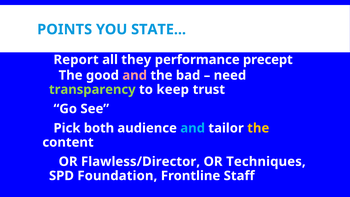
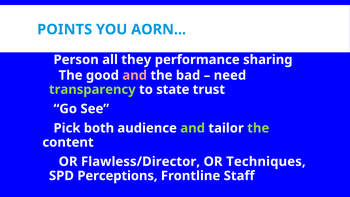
STATE: STATE -> AORN (159, 29)
Report: Report -> Person (76, 60)
precept: precept -> sharing (268, 60)
keep: keep -> state (173, 89)
and colour: light blue -> light green (193, 128)
the colour: yellow -> light green (258, 128)
Foundation: Foundation -> Perceptions (117, 176)
